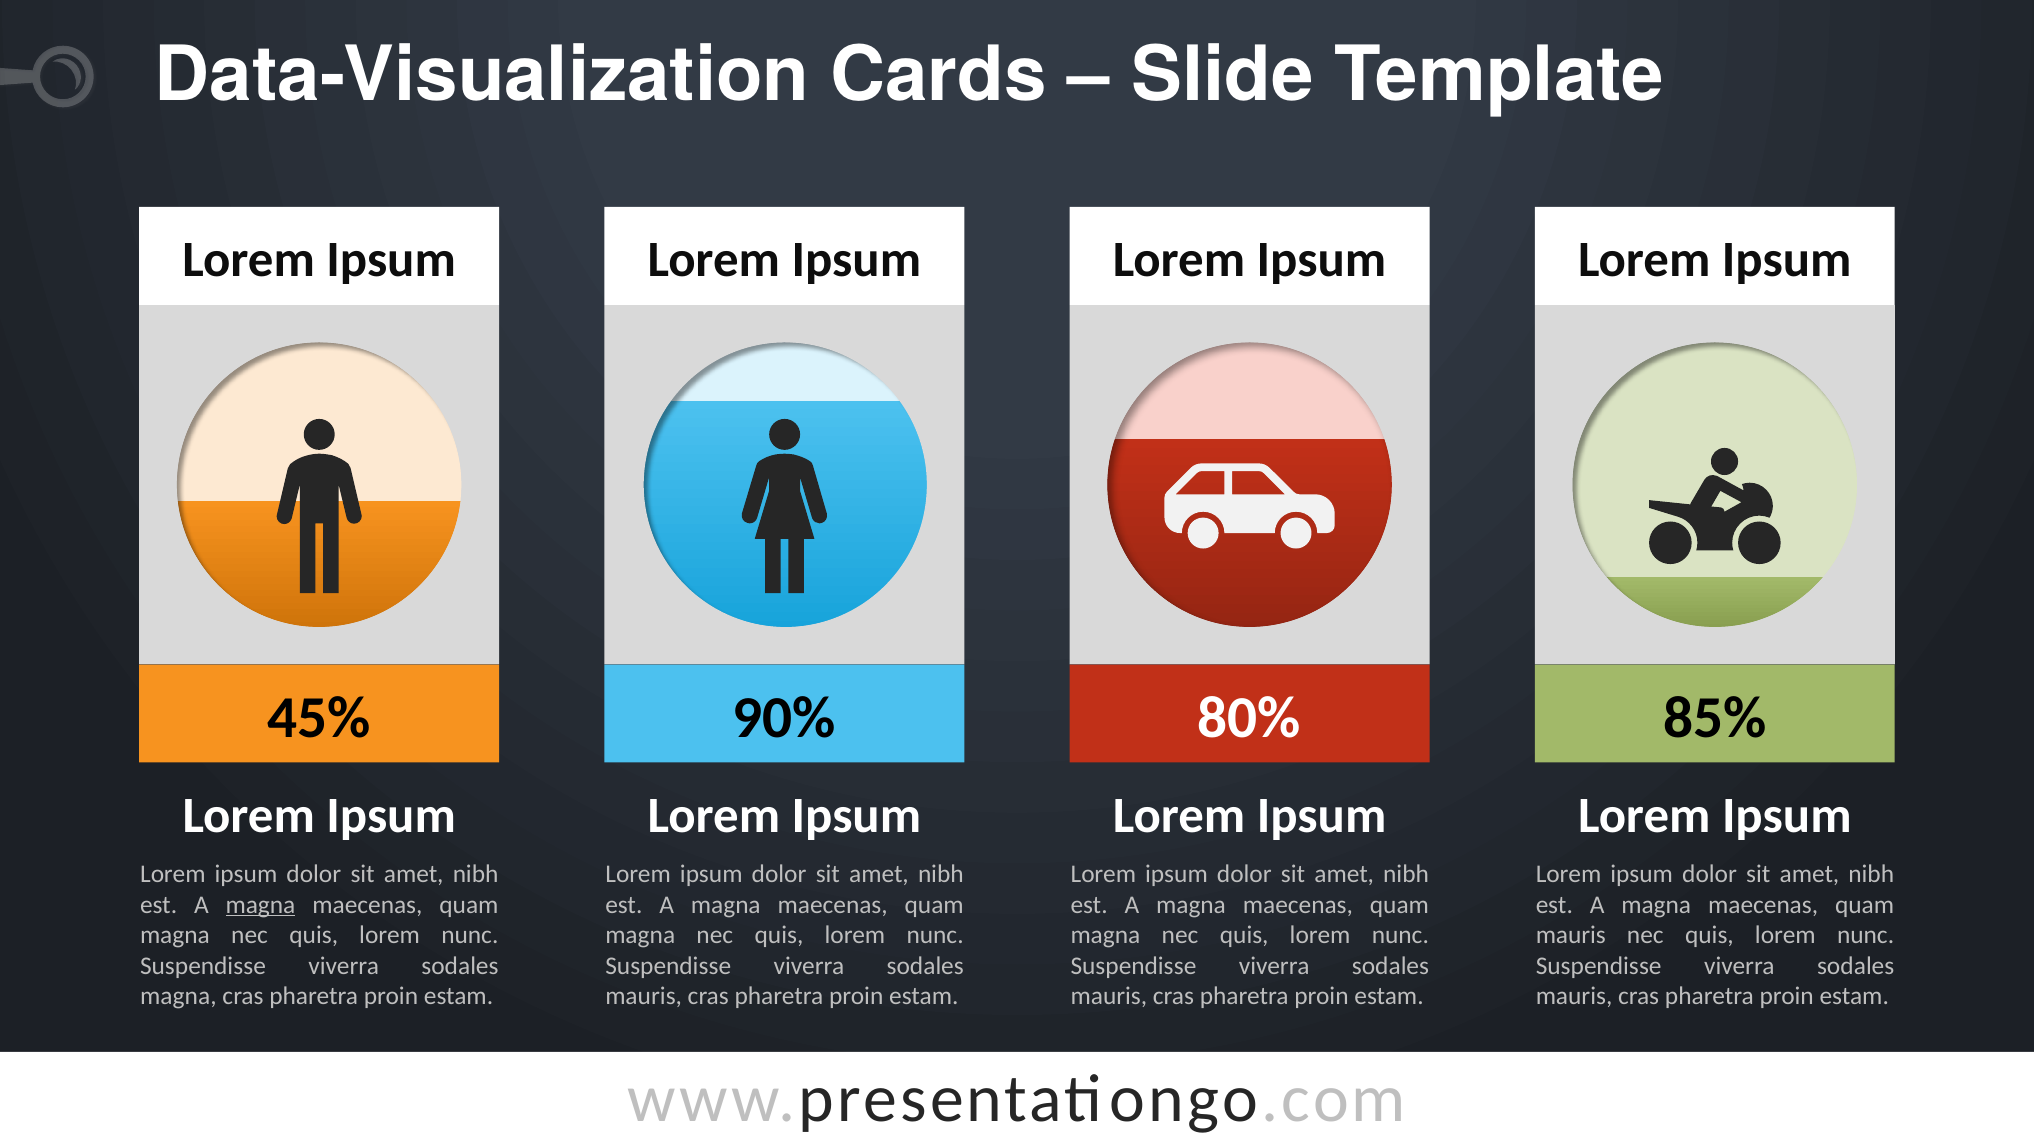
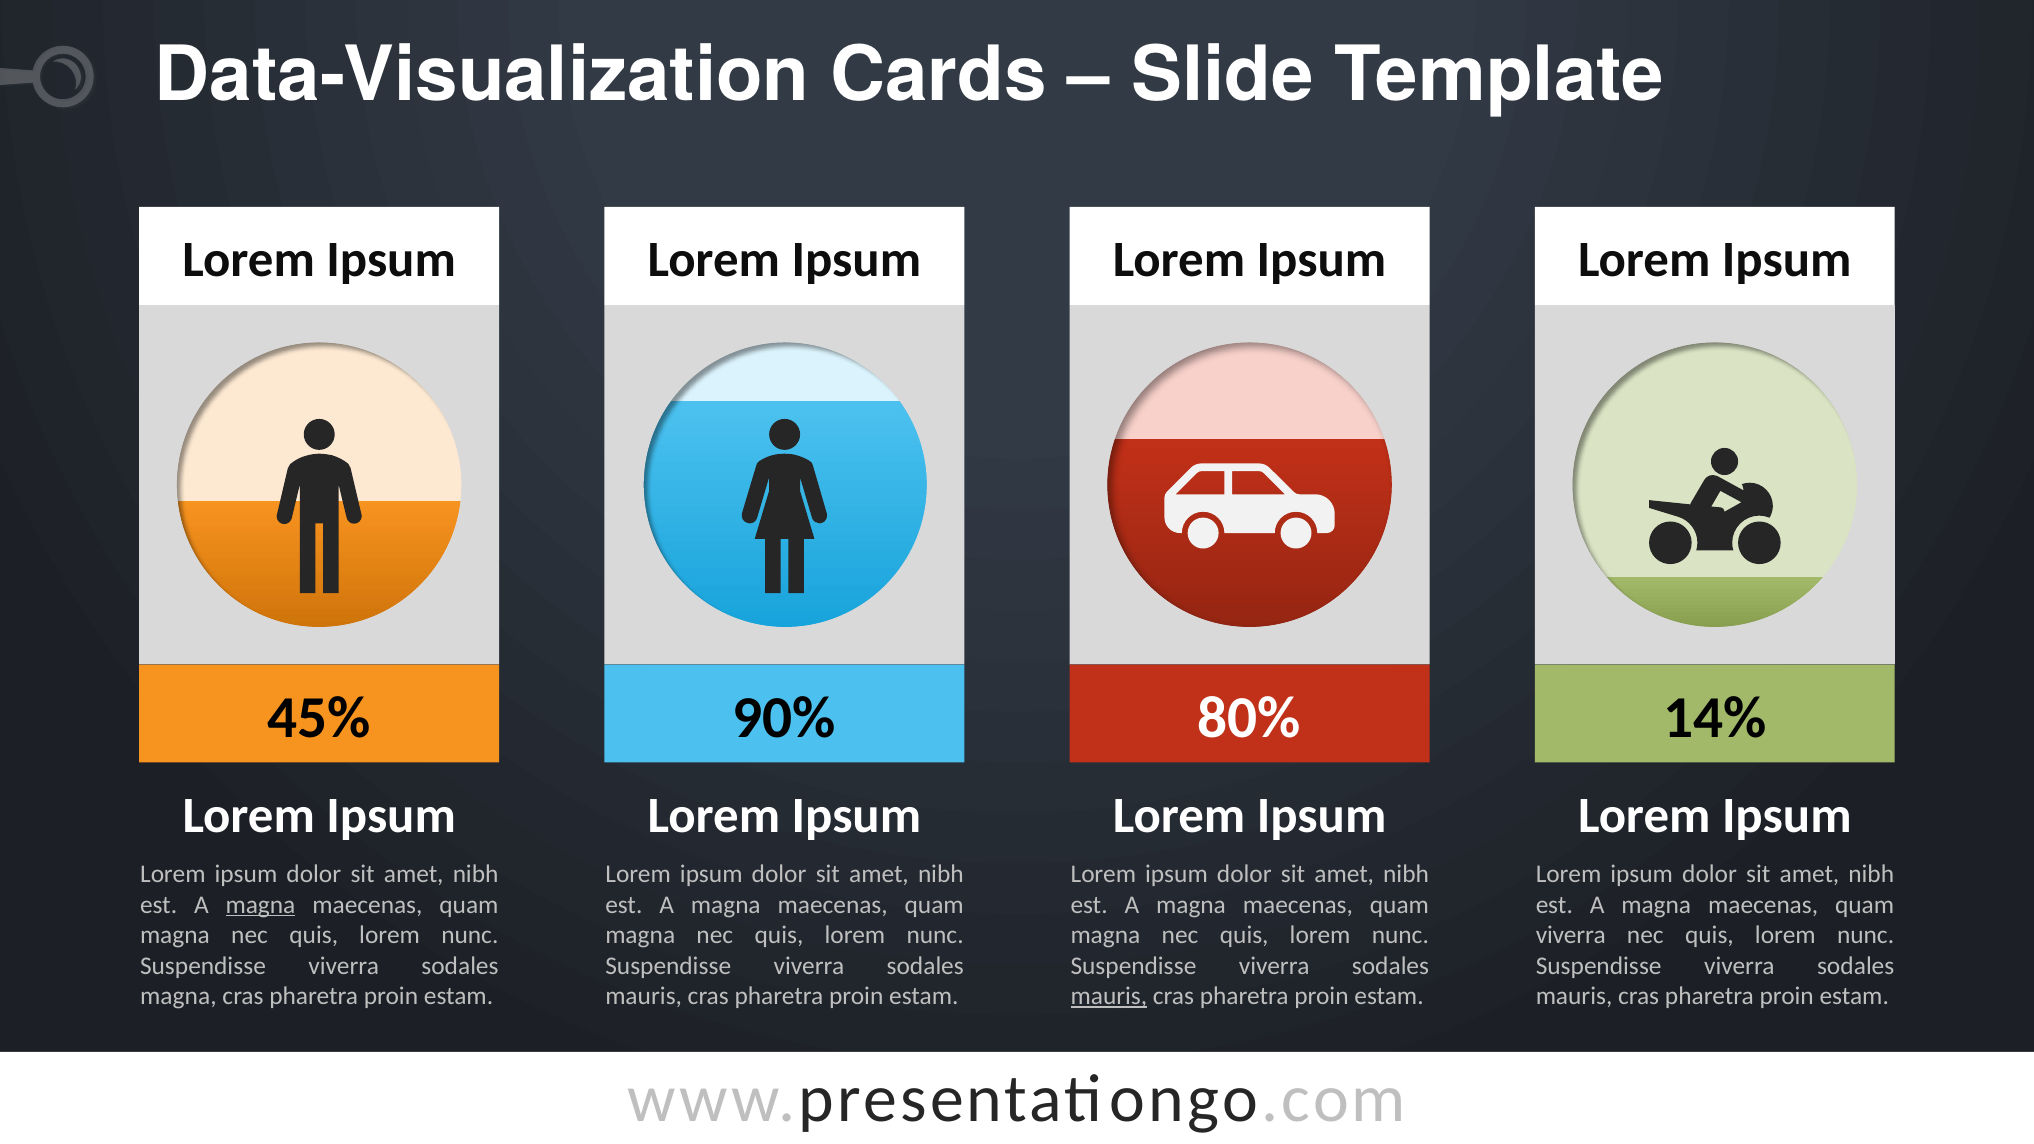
85%: 85% -> 14% (1715, 718)
mauris: mauris -> viverra (1571, 935)
mauris underline: none -> present (1109, 996)
